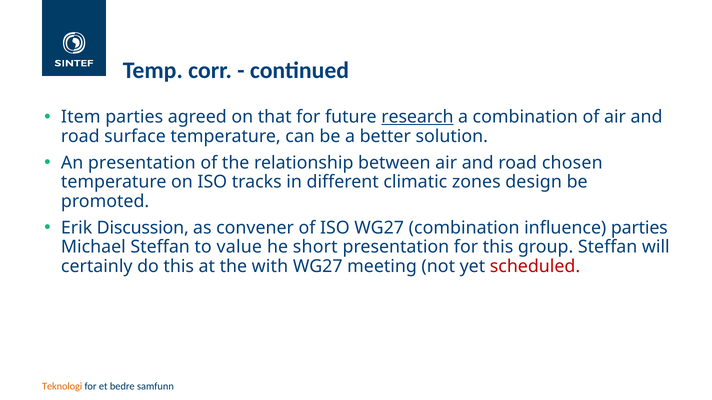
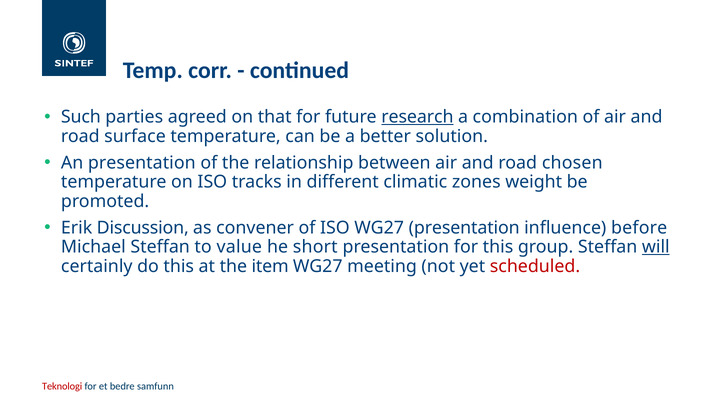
Item: Item -> Such (81, 117)
design: design -> weight (534, 182)
WG27 combination: combination -> presentation (464, 228)
influence parties: parties -> before (639, 228)
will underline: none -> present (656, 247)
with: with -> item (270, 267)
Teknologi colour: orange -> red (62, 387)
